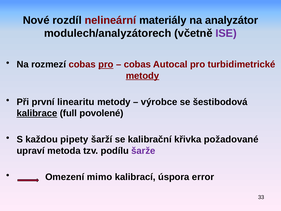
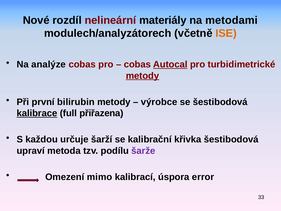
analyzátor: analyzátor -> metodami (232, 20)
ISE colour: purple -> orange (226, 33)
rozmezí: rozmezí -> analýze (49, 64)
pro underline: present -> none (106, 64)
Autocal underline: none -> present (170, 64)
linearitu: linearitu -> bilirubin (76, 102)
povolené: povolené -> přiřazena (101, 113)
pipety: pipety -> určuje (74, 139)
křivka požadované: požadované -> šestibodová (231, 139)
